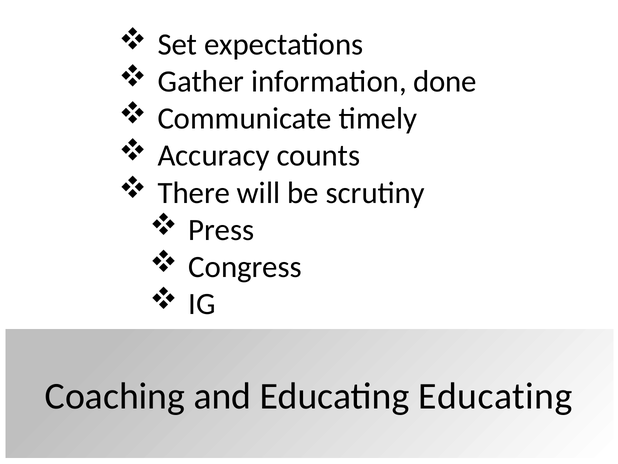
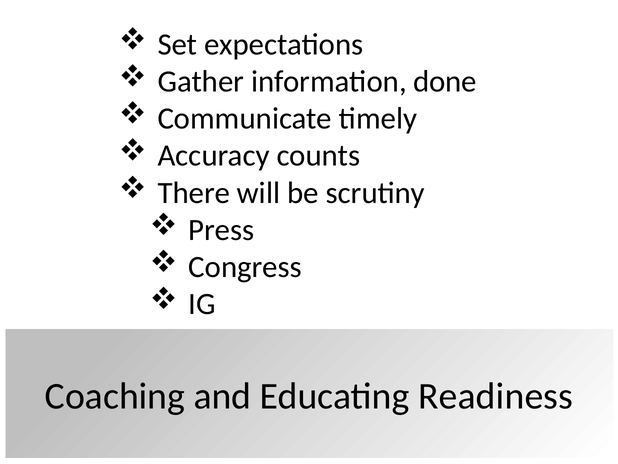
Educating Educating: Educating -> Readiness (496, 396)
